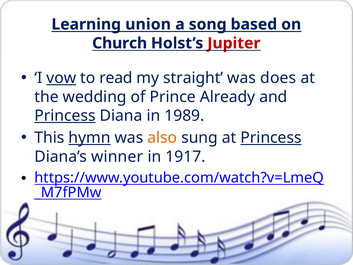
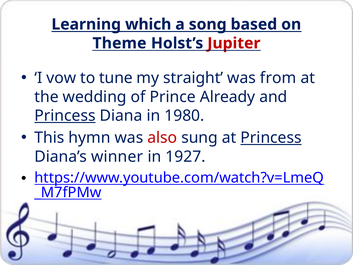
union: union -> which (148, 24)
Church: Church -> Theme (119, 43)
vow underline: present -> none (61, 78)
read: read -> tune (116, 78)
does: does -> from (278, 78)
1989: 1989 -> 1980 (184, 116)
hymn underline: present -> none (89, 138)
also colour: orange -> red (162, 138)
1917: 1917 -> 1927 (186, 156)
